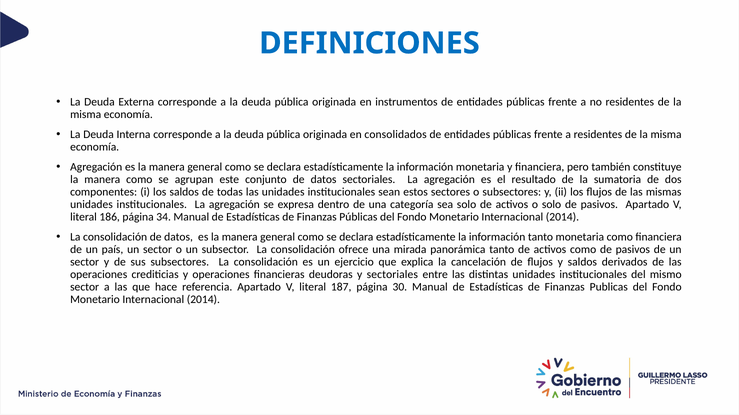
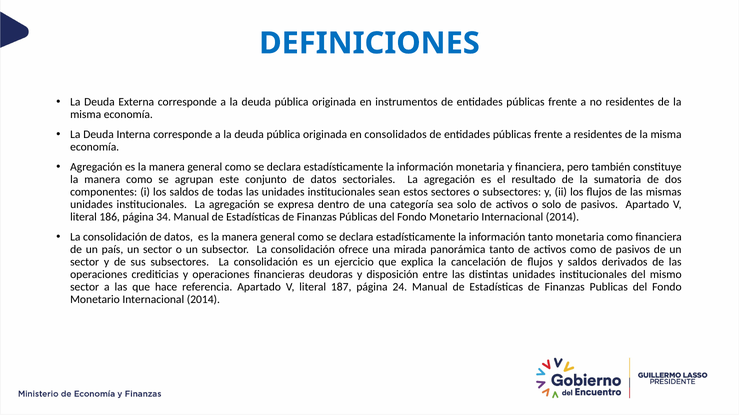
y sectoriales: sectoriales -> disposición (392, 275)
30: 30 -> 24 (400, 287)
